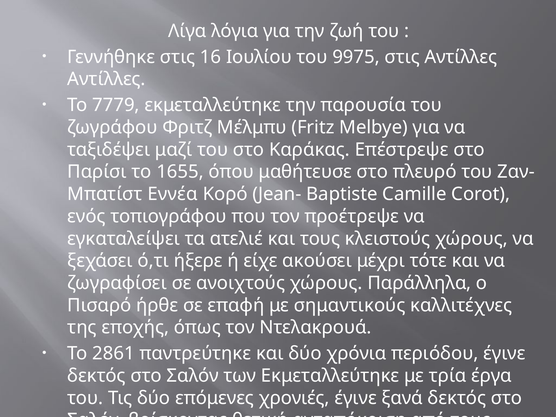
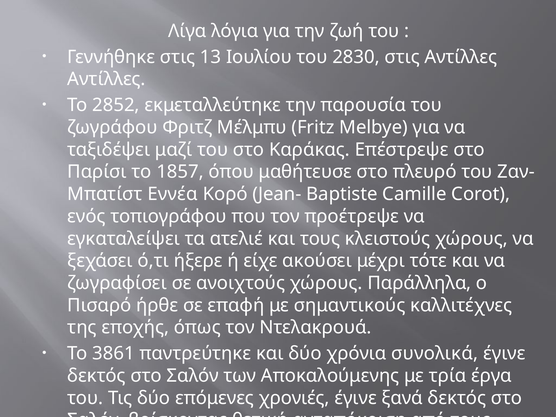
16: 16 -> 13 (211, 57)
9975: 9975 -> 2830 (356, 57)
7779: 7779 -> 2852 (116, 105)
1655: 1655 -> 1857 (180, 172)
2861: 2861 -> 3861 (113, 353)
περιόδου: περιόδου -> συνολικά (435, 353)
των Εκμεταλλεύτηκε: Εκμεταλλεύτηκε -> Αποκαλούμενης (330, 376)
